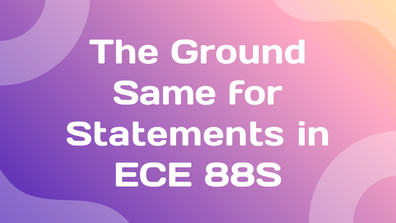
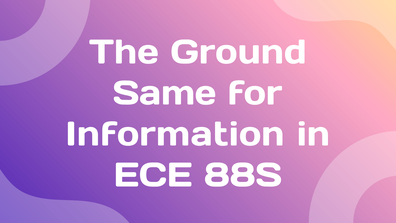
Statements: Statements -> Information (175, 134)
